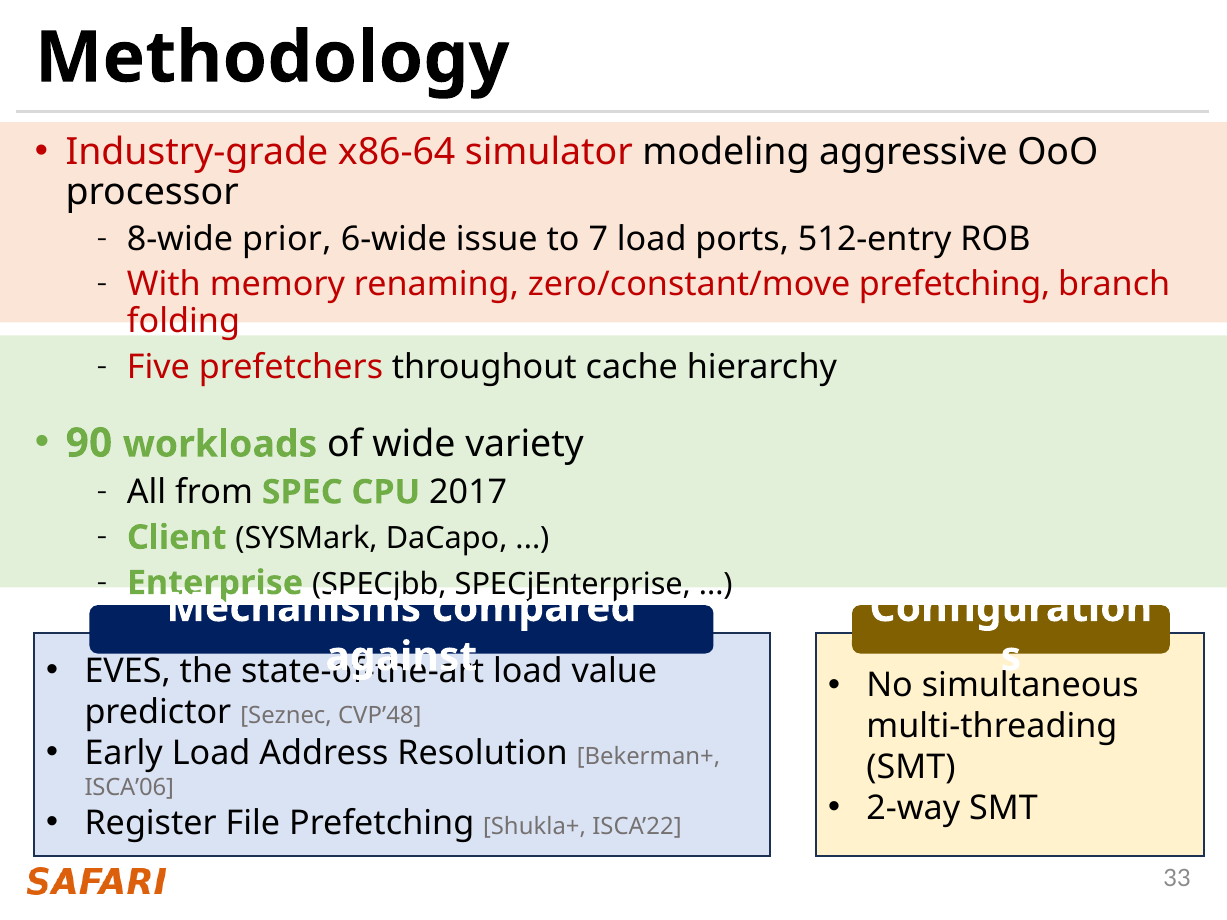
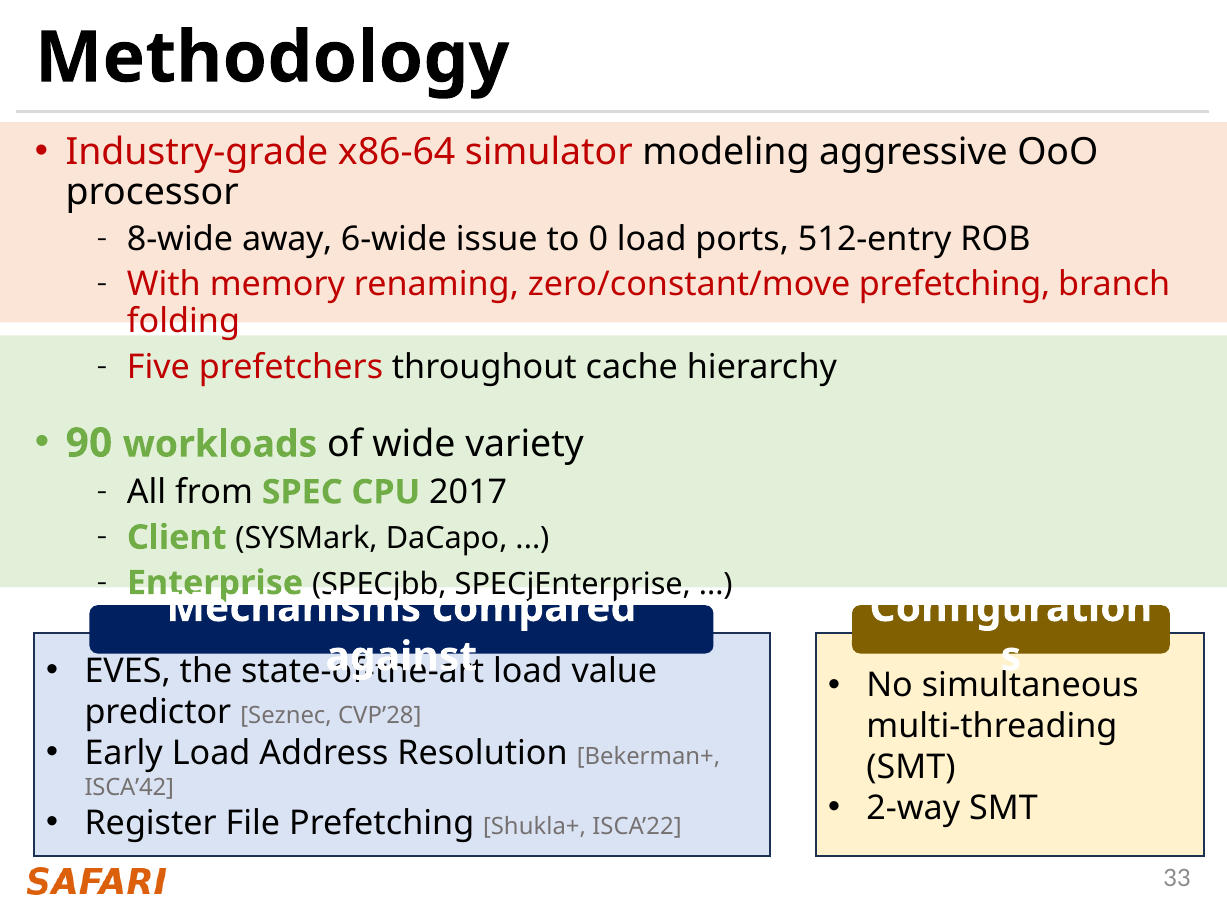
prior: prior -> away (287, 239)
7: 7 -> 0 (598, 239)
CVP’48: CVP’48 -> CVP’28 (380, 716)
ISCA’06: ISCA’06 -> ISCA’42 (129, 788)
